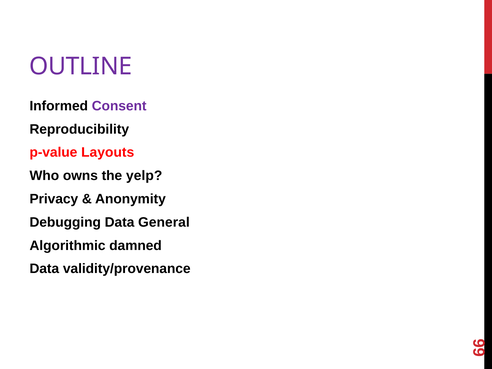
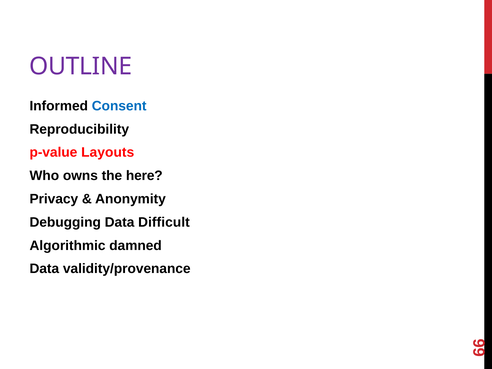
Consent colour: purple -> blue (119, 106)
yelp: yelp -> here (144, 176)
General: General -> Difficult (164, 222)
